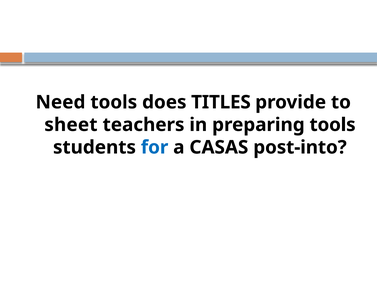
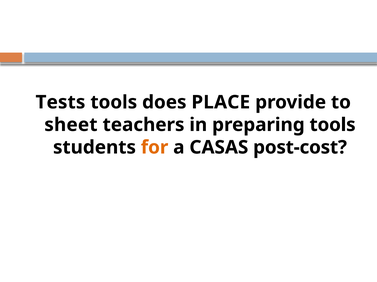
Need: Need -> Tests (60, 102)
TITLES: TITLES -> PLACE (221, 102)
for colour: blue -> orange (155, 148)
post-into: post-into -> post-cost (300, 148)
